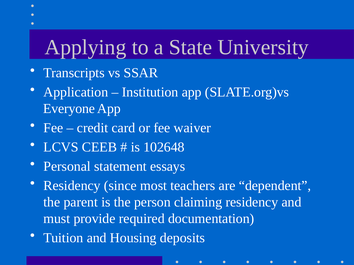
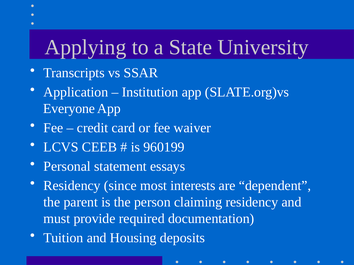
102648: 102648 -> 960199 (164, 147)
teachers: teachers -> interests (193, 186)
